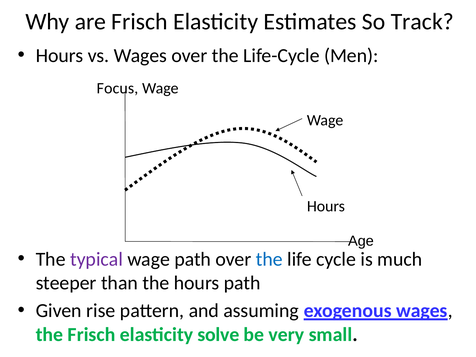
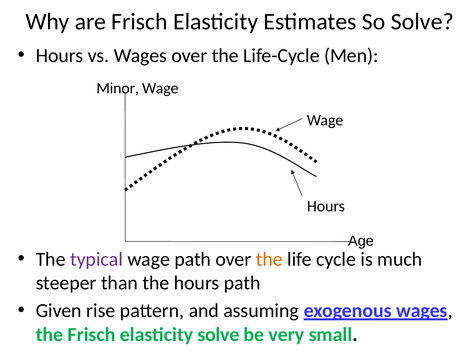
So Track: Track -> Solve (422, 22)
Focus: Focus -> Minor (118, 88)
the colour: blue -> orange (269, 259)
